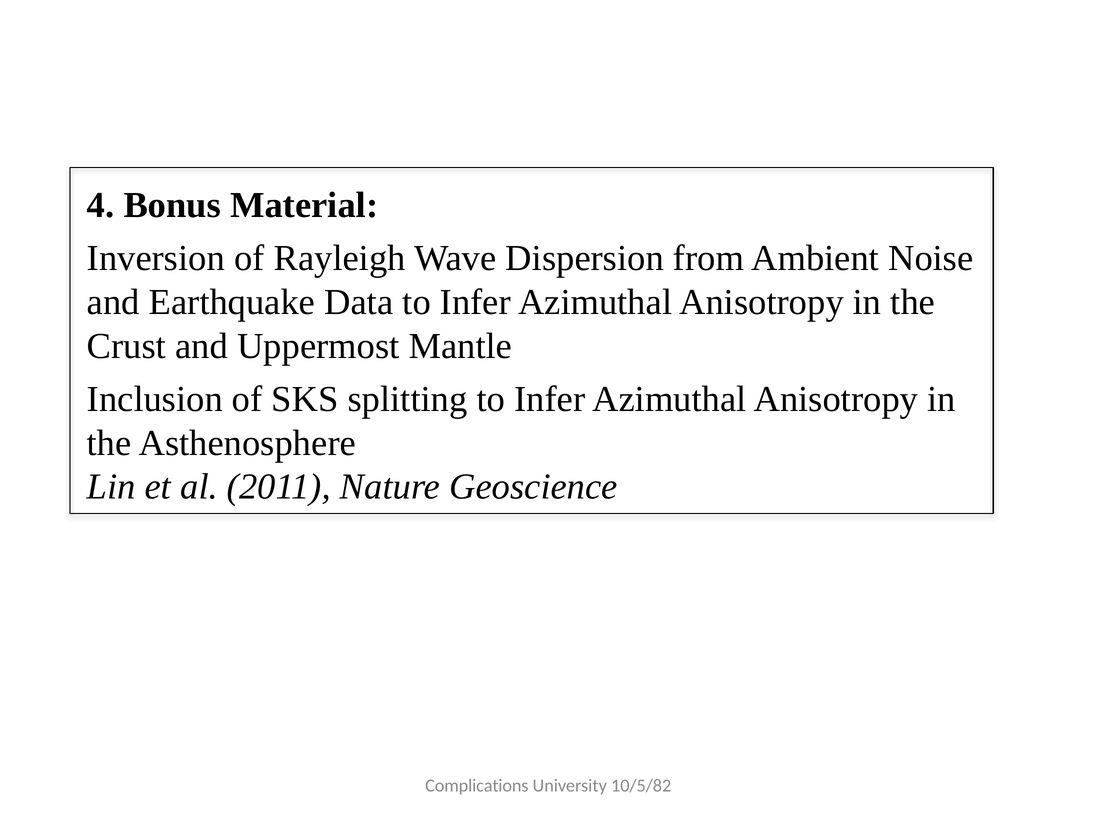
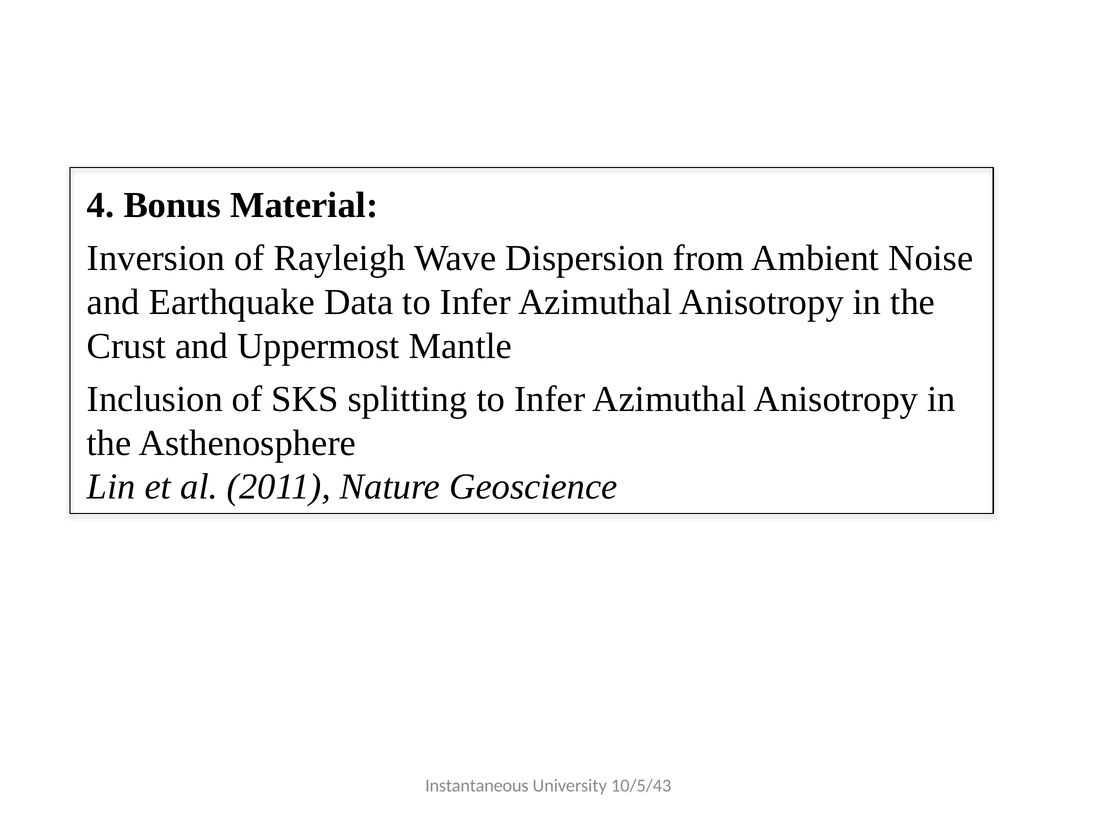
Complications: Complications -> Instantaneous (477, 786)
10/5/82: 10/5/82 -> 10/5/43 (641, 786)
